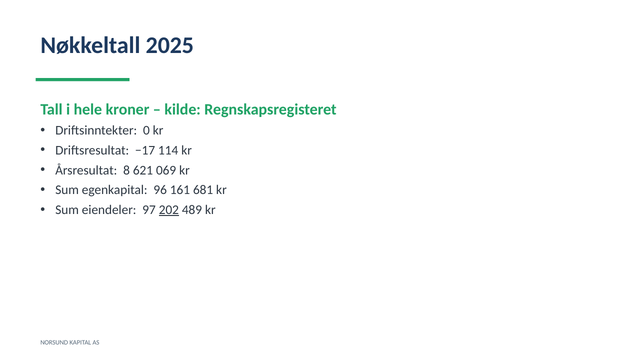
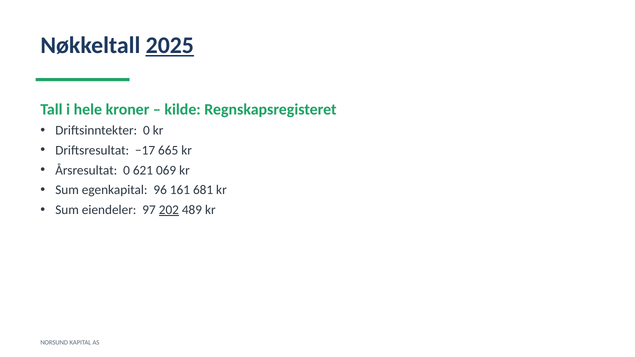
2025 underline: none -> present (170, 45)
114: 114 -> 665 (168, 150)
Årsresultat 8: 8 -> 0 (127, 170)
